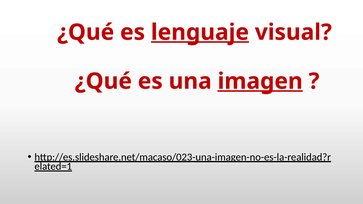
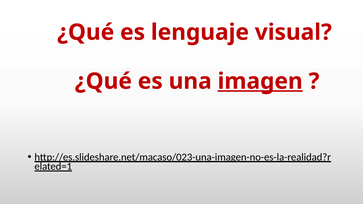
lenguaje underline: present -> none (200, 32)
